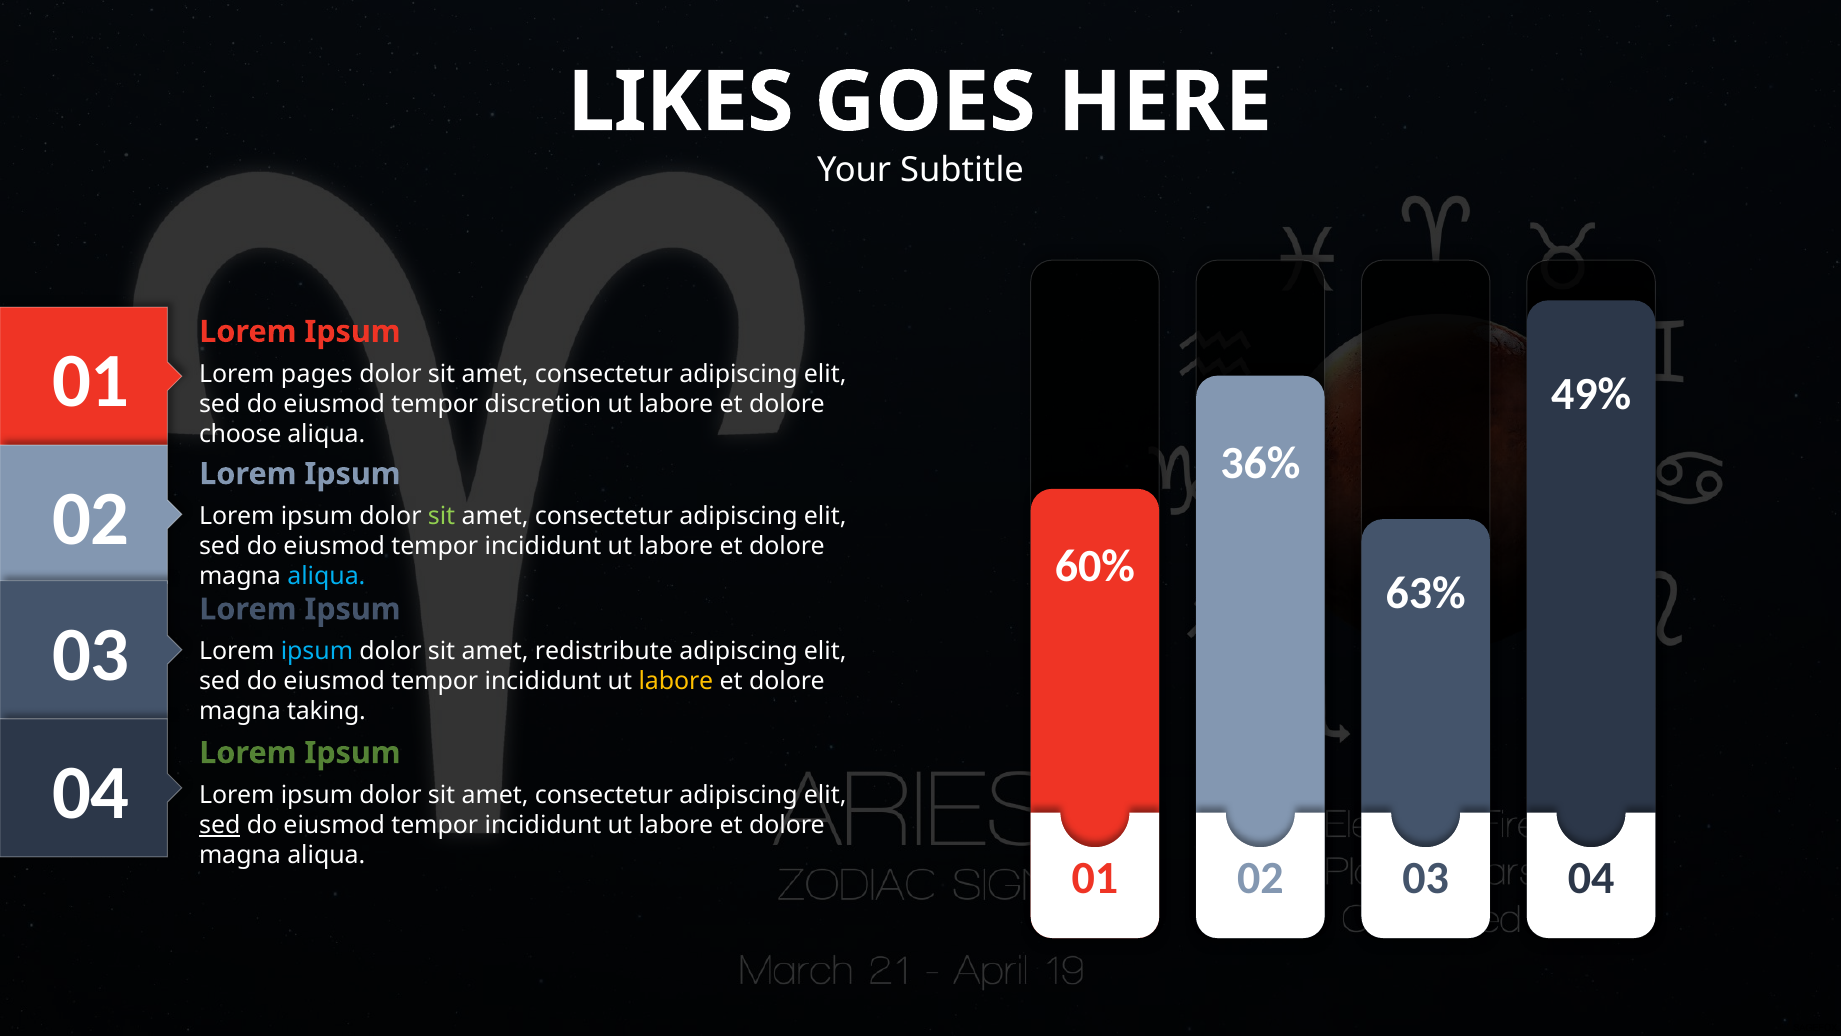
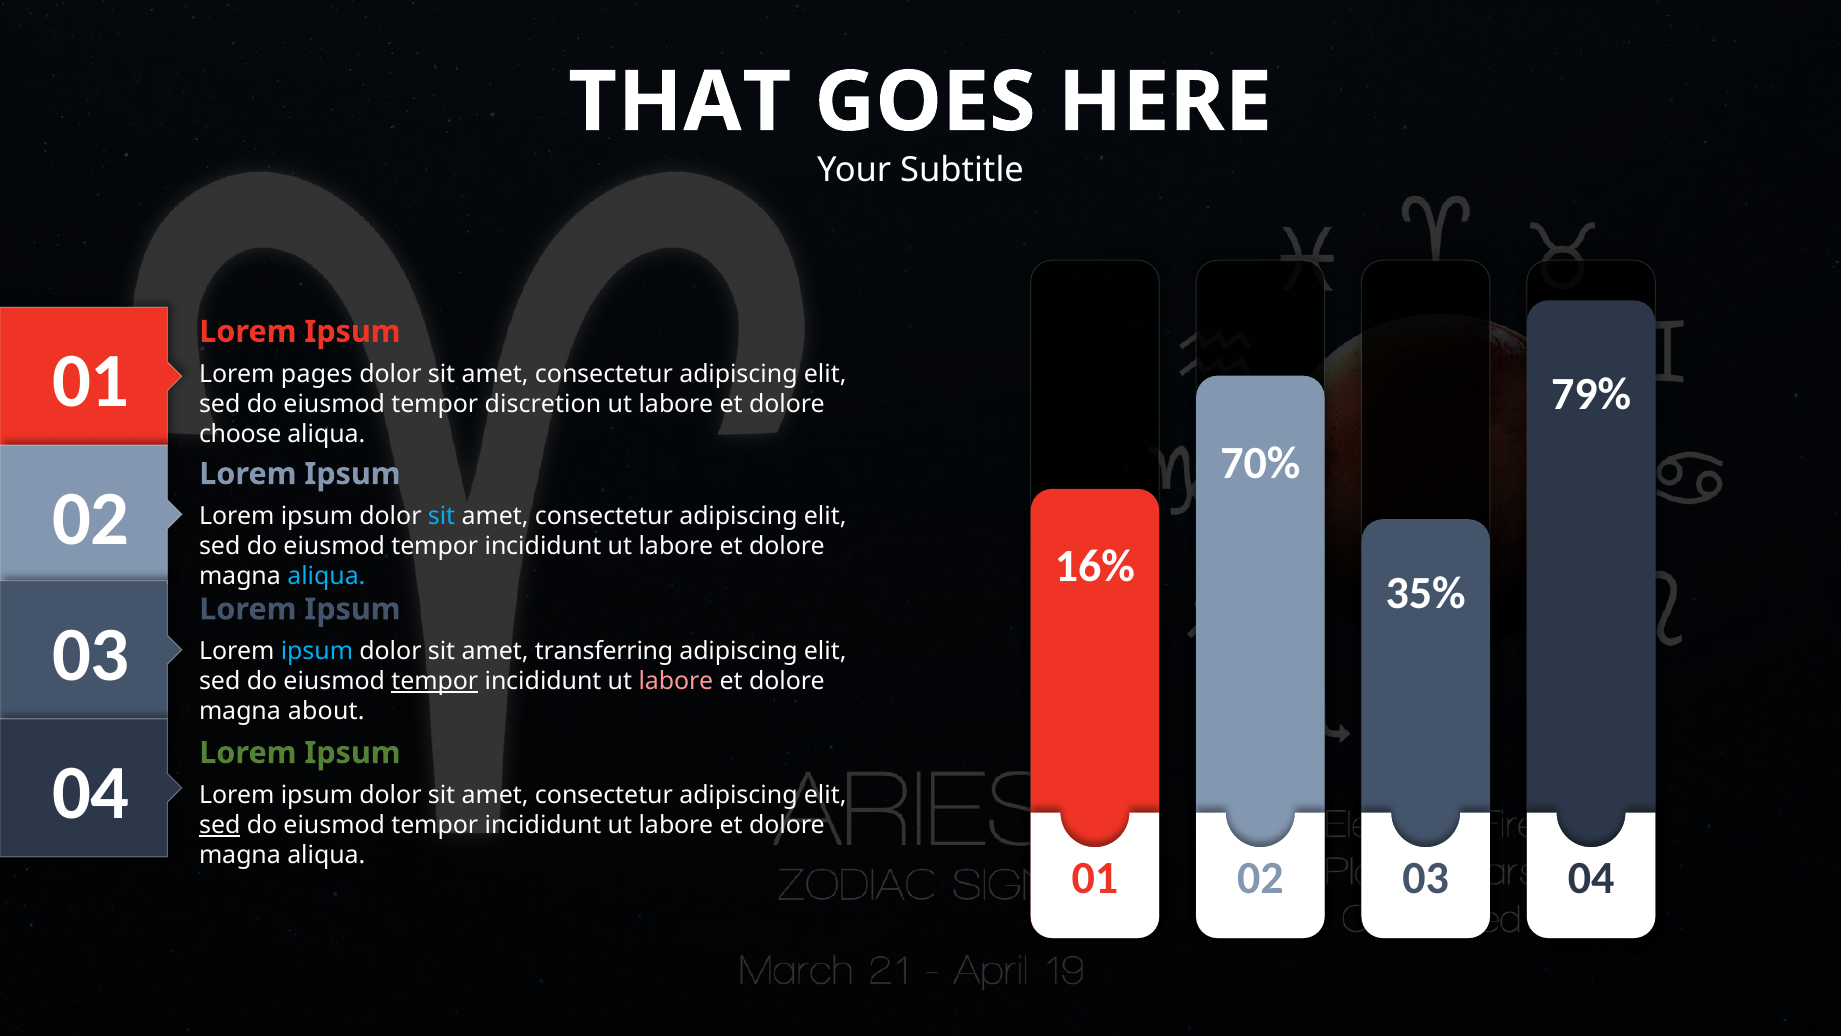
LIKES: LIKES -> THAT (680, 102)
49%: 49% -> 79% (1591, 394)
36%: 36% -> 70% (1260, 463)
sit colour: light green -> light blue (442, 516)
60%: 60% -> 16% (1095, 566)
63%: 63% -> 35% (1426, 594)
redistribute: redistribute -> transferring (604, 651)
tempor underline: none -> present (435, 681)
labore colour: yellow -> pink (676, 681)
taking: taking -> about (326, 711)
